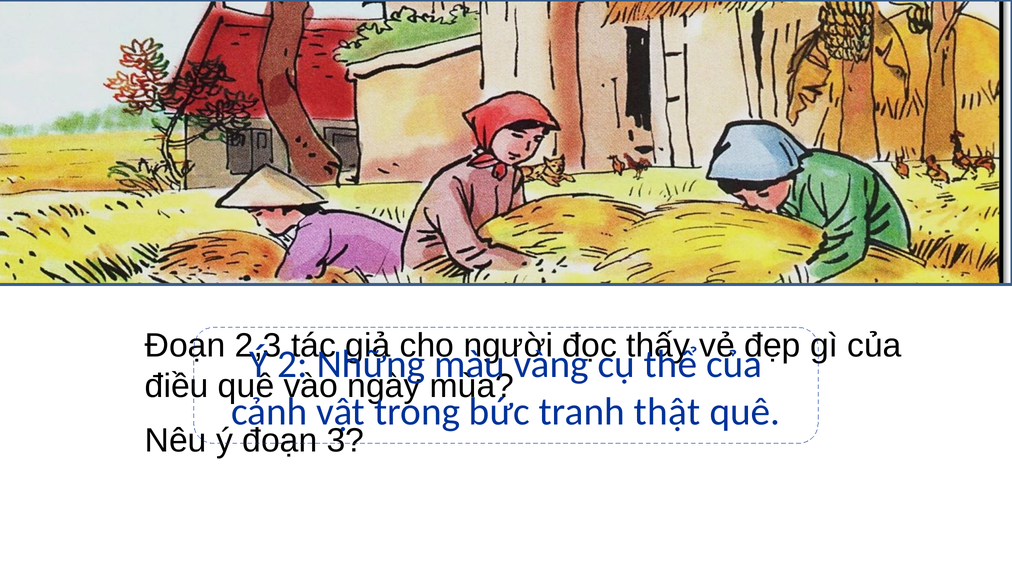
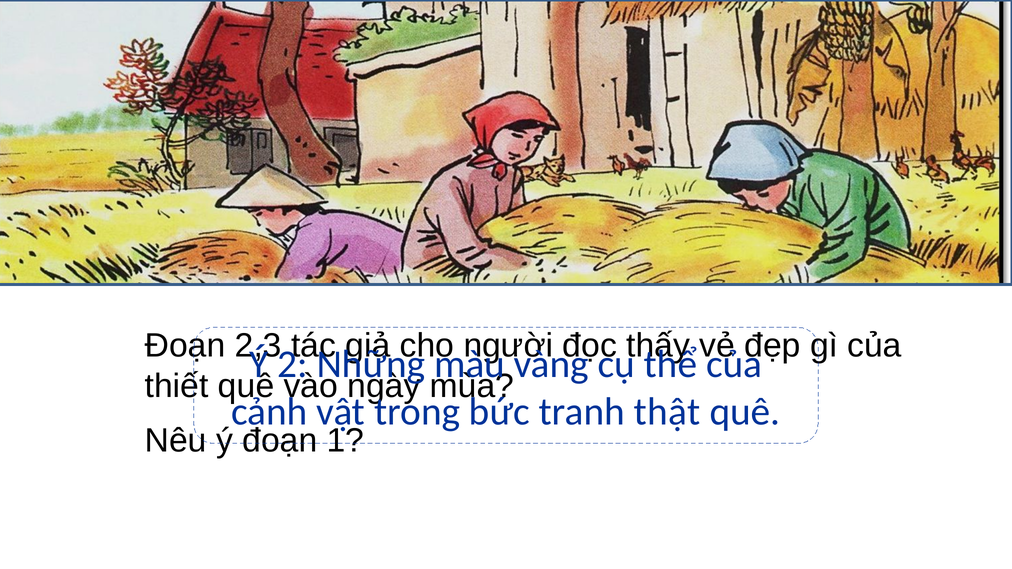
điều: điều -> thiết (177, 386)
3: 3 -> 1 (345, 441)
